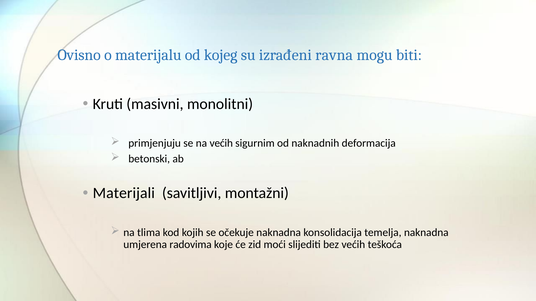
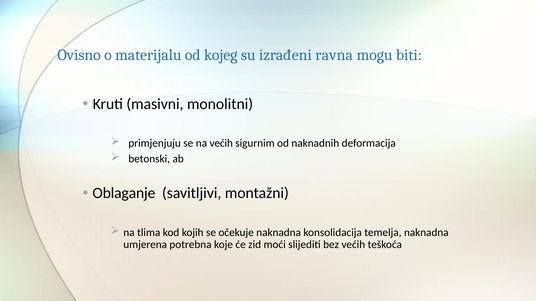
Materijali: Materijali -> Oblaganje (124, 193)
radovima: radovima -> potrebna (191, 245)
